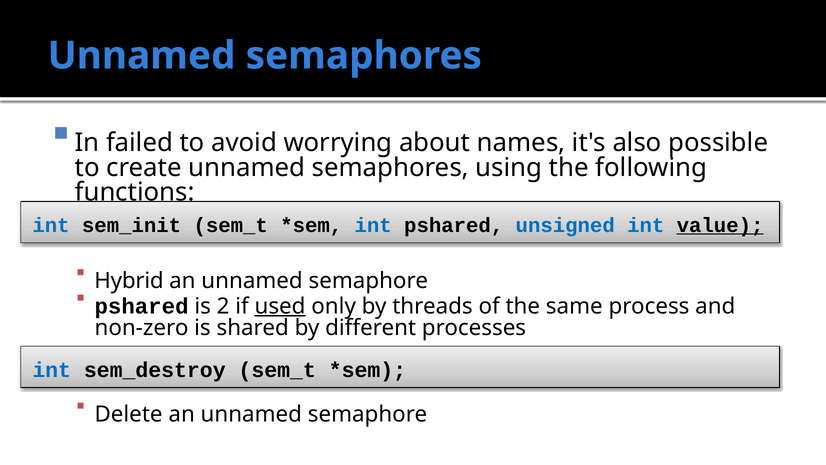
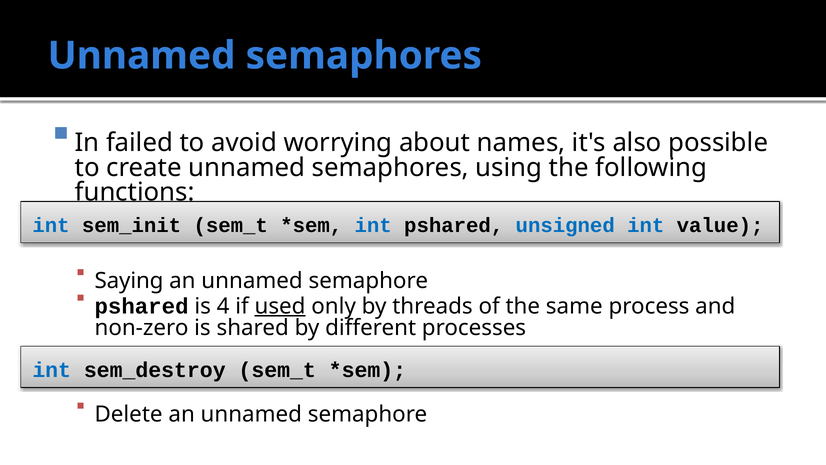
value underline: present -> none (720, 225)
Hybrid: Hybrid -> Saying (129, 281)
2: 2 -> 4 (223, 306)
